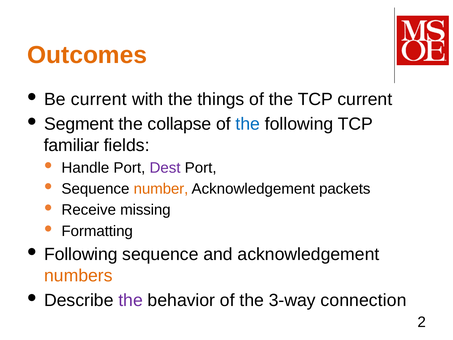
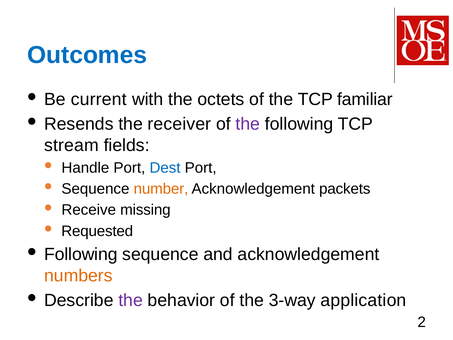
Outcomes colour: orange -> blue (87, 55)
things: things -> octets (221, 99)
TCP current: current -> familiar (365, 99)
Segment: Segment -> Resends (79, 124)
collapse: collapse -> receiver (179, 124)
the colour: blue -> purple (248, 124)
familiar: familiar -> stream (71, 145)
Dest colour: purple -> blue (165, 168)
Formatting: Formatting -> Requested (97, 231)
connection: connection -> application (363, 300)
